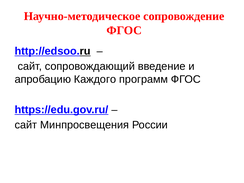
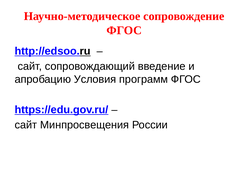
Каждого: Каждого -> Условия (95, 79)
